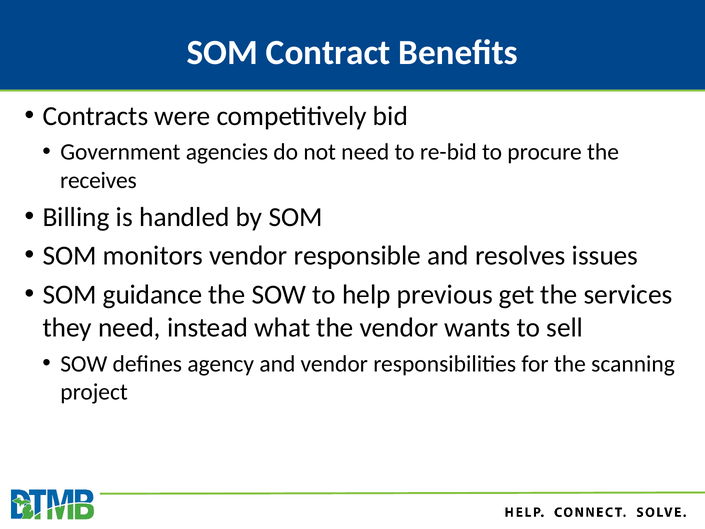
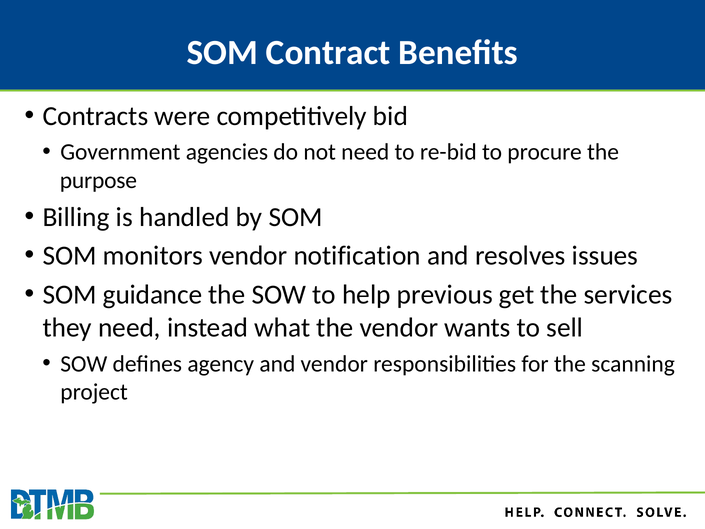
receives: receives -> purpose (98, 180)
responsible: responsible -> notification (357, 256)
